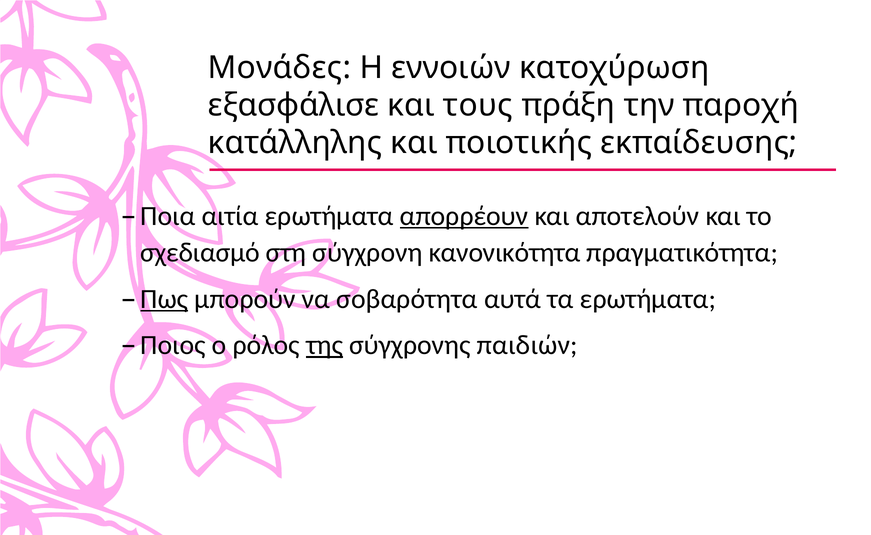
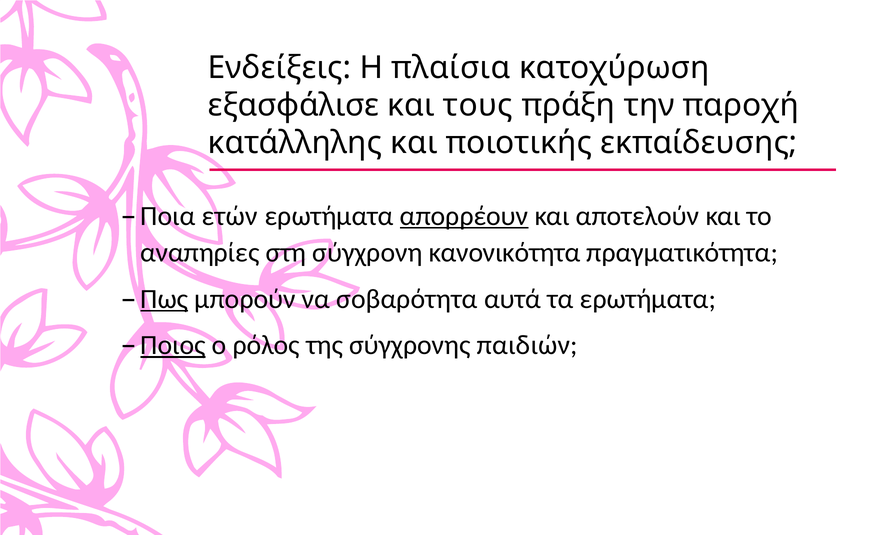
Μονάδες: Μονάδες -> Ενδείξεις (280, 68)
εννοιών: εννοιών -> πλαίσια (451, 68)
αιτία: αιτία -> ετών (230, 216)
σχεδιασμό: σχεδιασμό -> αναπηρίες (200, 253)
Ποιος underline: none -> present (173, 345)
της underline: present -> none (325, 345)
